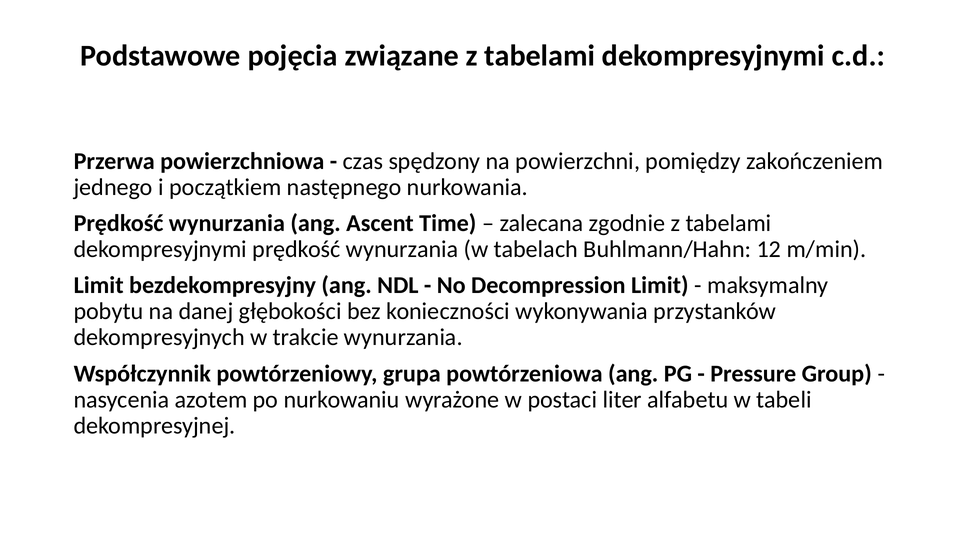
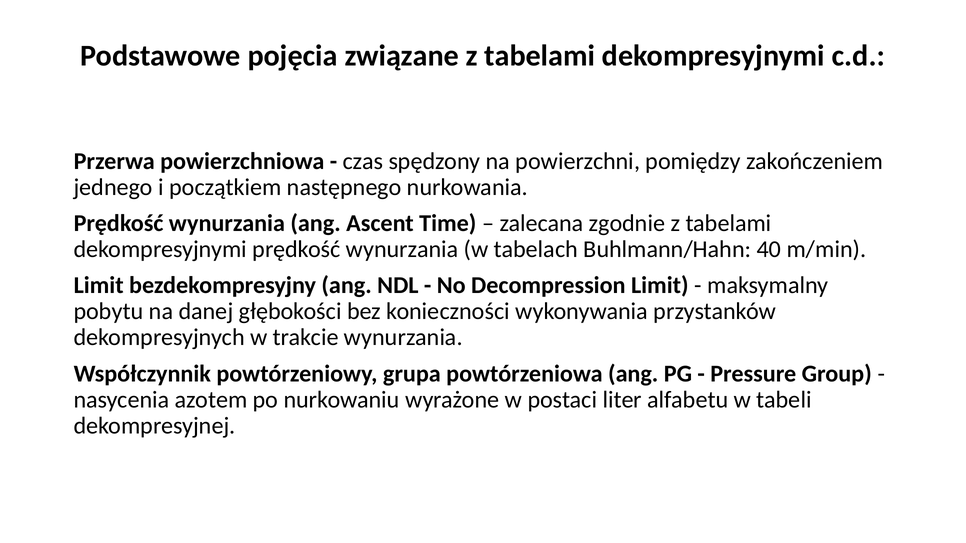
12: 12 -> 40 (769, 249)
